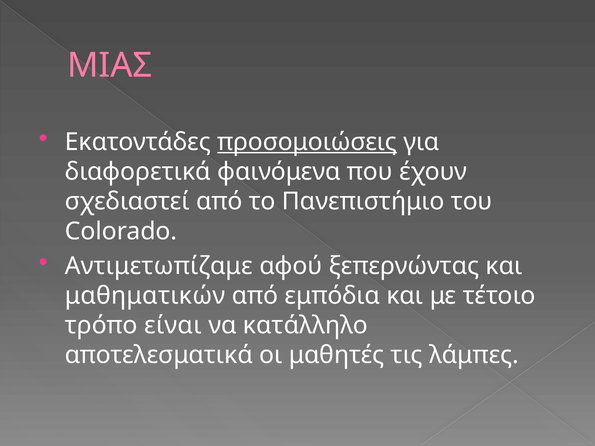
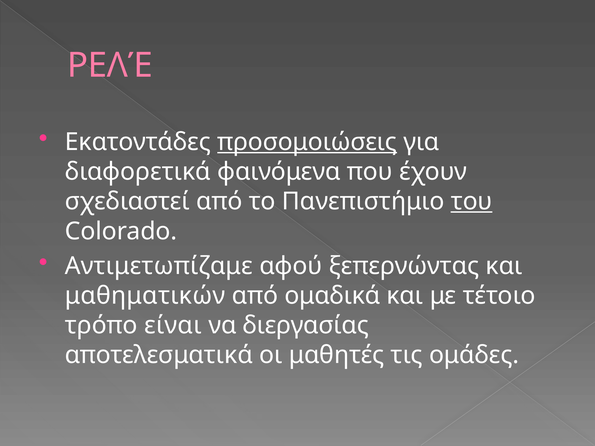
ΜΙΑΣ: ΜΙΑΣ -> ΡΕΛΈ (110, 65)
του underline: none -> present (472, 202)
εμπόδια: εμπόδια -> ομαδικά (332, 296)
κατάλληλο: κατάλληλο -> διεργασίας (306, 326)
λάμπες: λάμπες -> ομάδες (474, 355)
